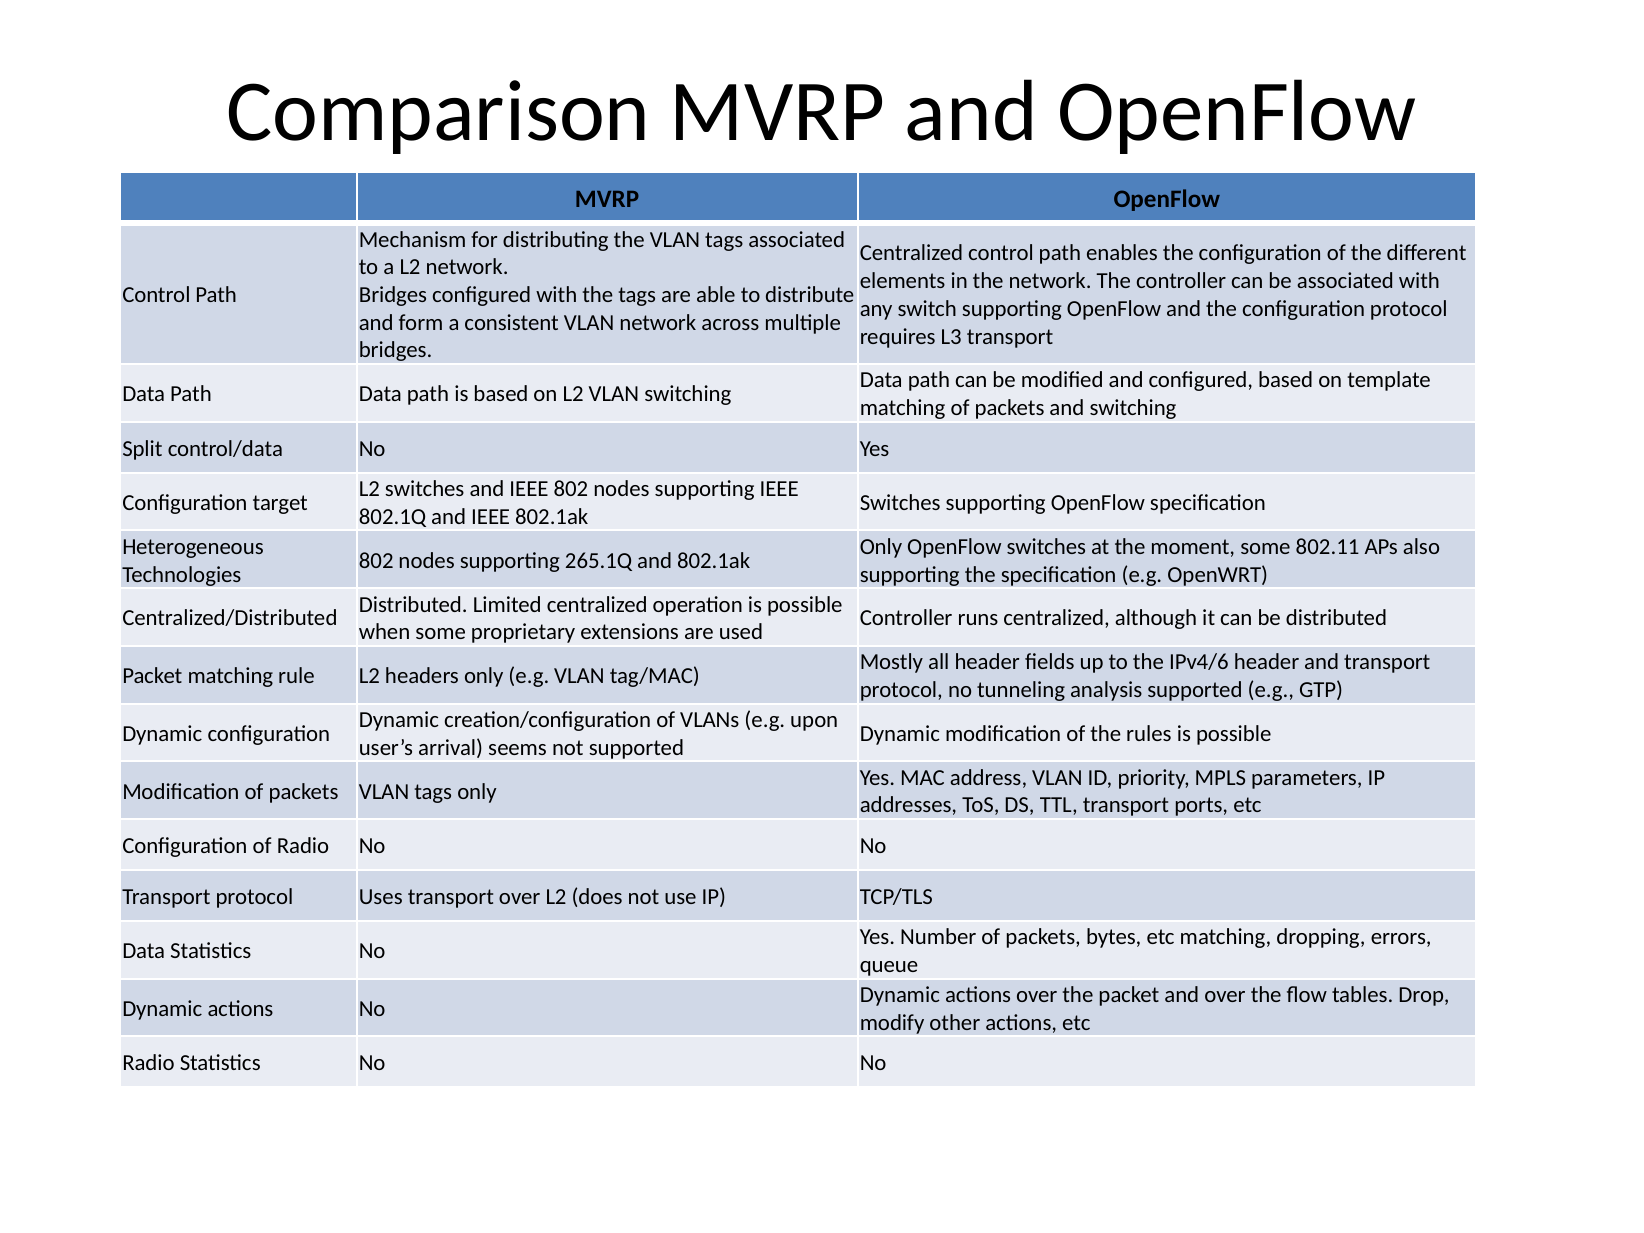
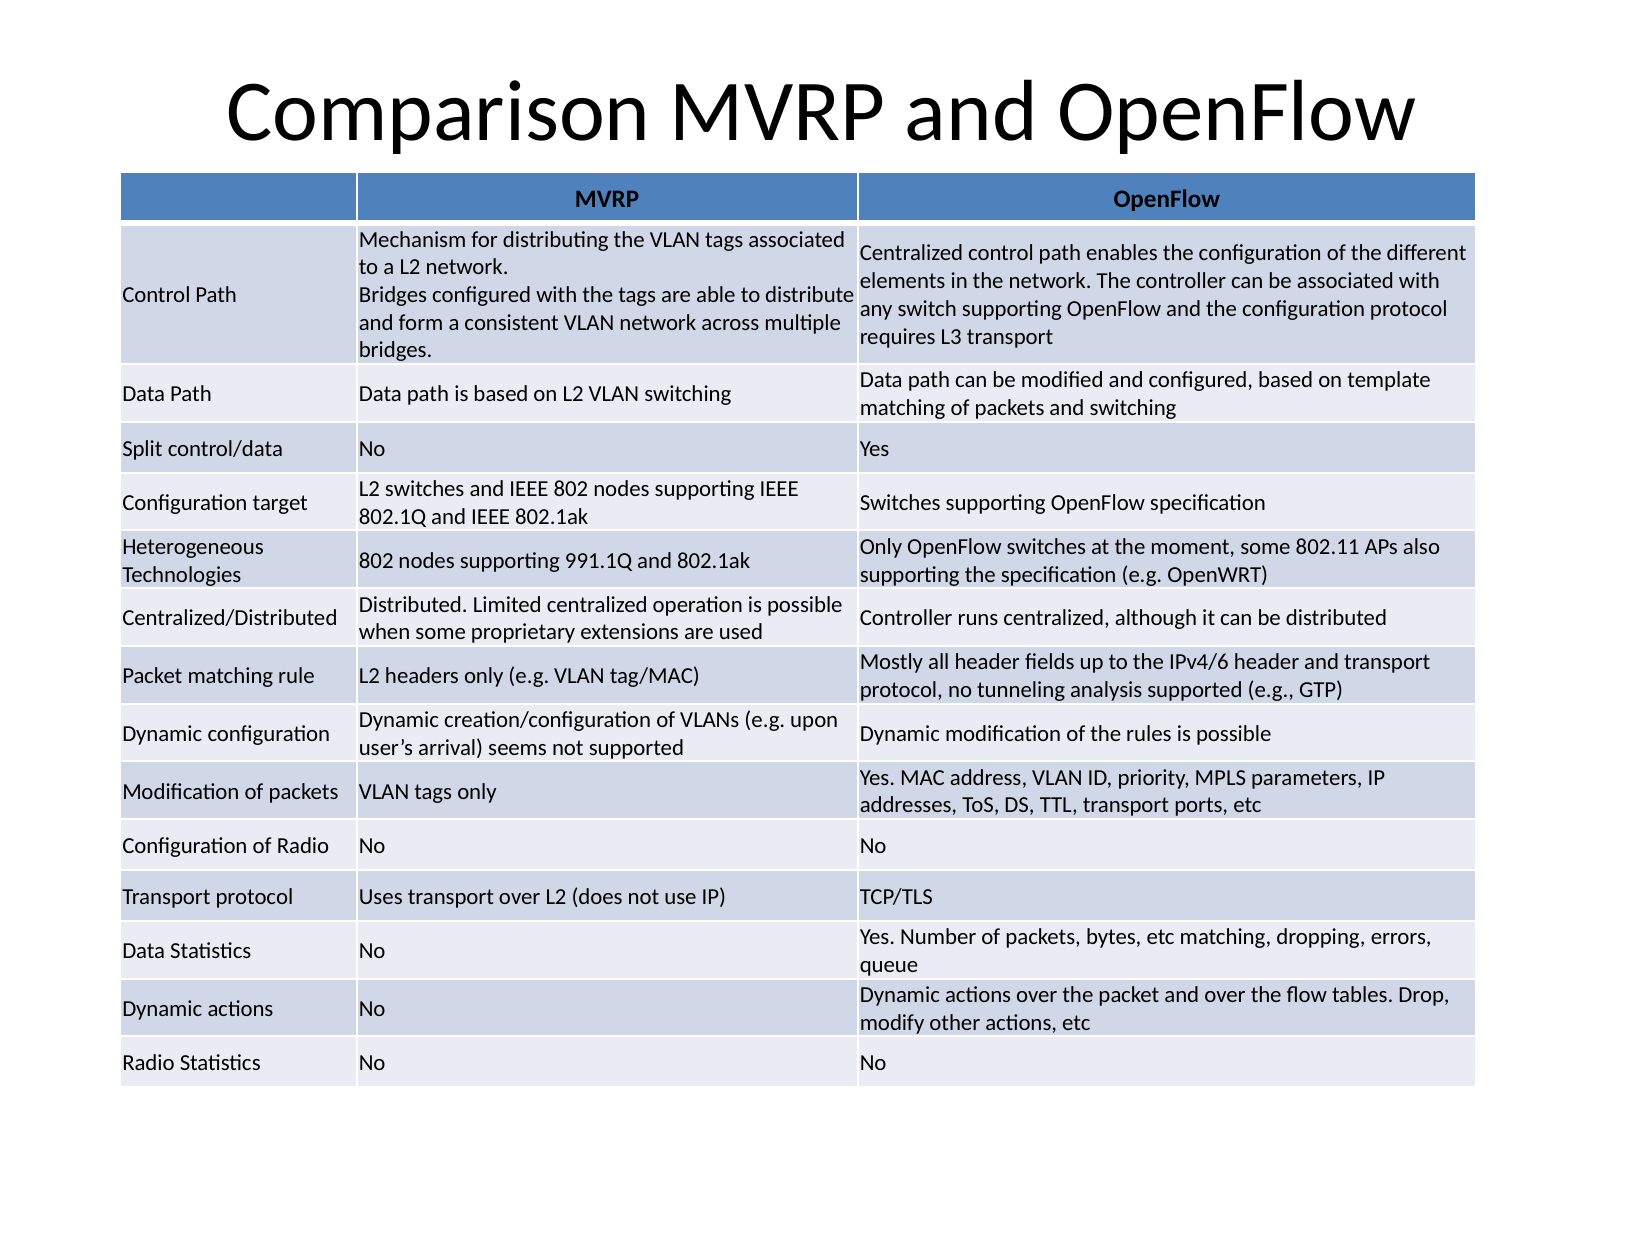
265.1Q: 265.1Q -> 991.1Q (599, 561)
